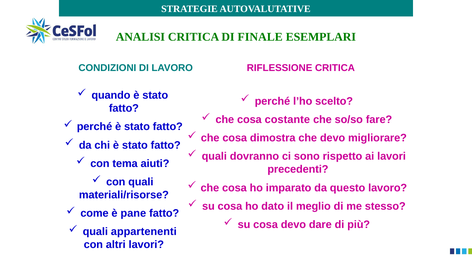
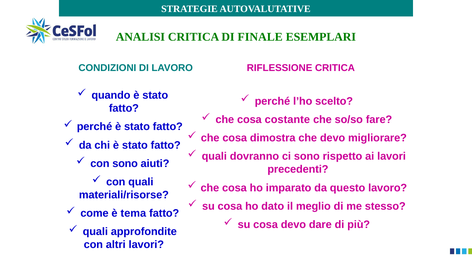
con tema: tema -> sono (125, 163)
pane: pane -> tema (133, 213)
appartenenti: appartenenti -> approfondite (144, 231)
